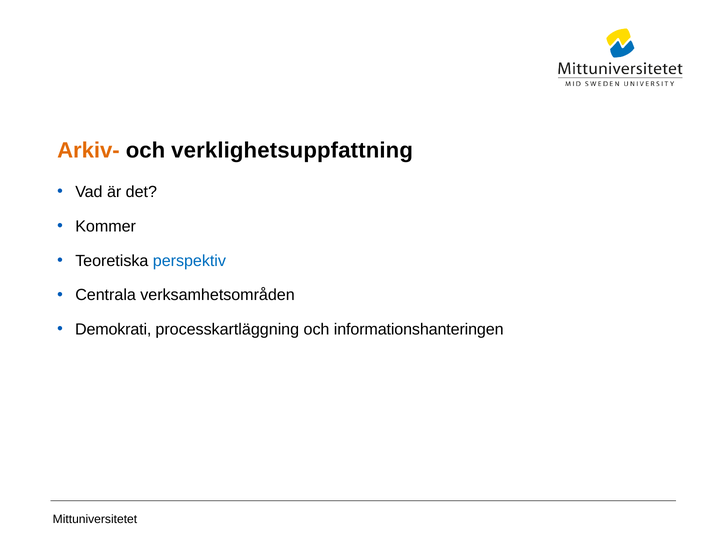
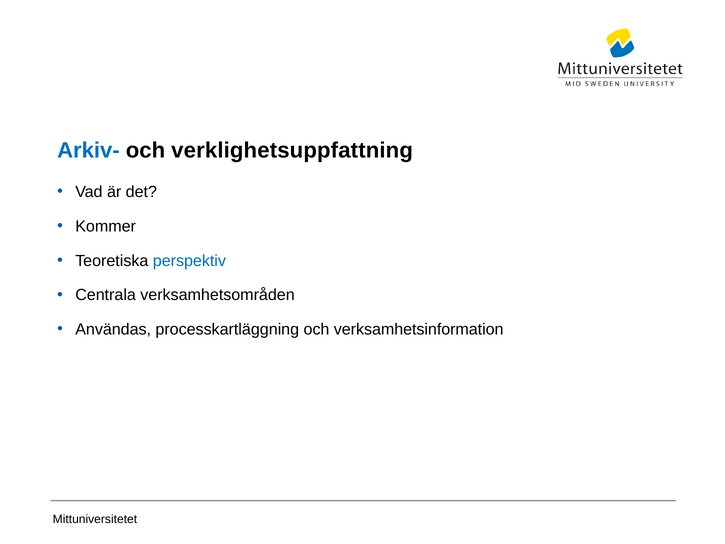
Arkiv- colour: orange -> blue (88, 150)
Demokrati: Demokrati -> Användas (113, 329)
informationshanteringen: informationshanteringen -> verksamhetsinformation (419, 329)
